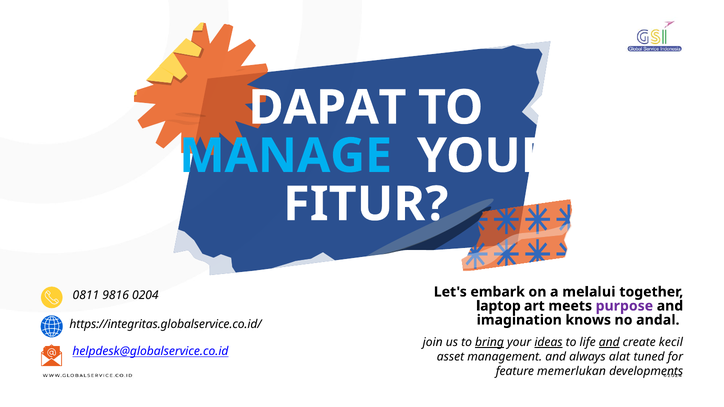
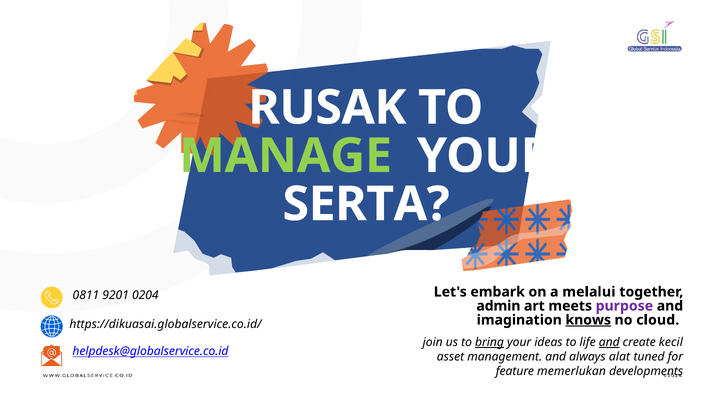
DAPAT: DAPAT -> RUSAK (327, 108)
MANAGE colour: light blue -> light green (286, 156)
FITUR: FITUR -> SERTA (366, 204)
9816: 9816 -> 9201 (116, 295)
laptop: laptop -> admin (498, 306)
knows underline: none -> present (588, 320)
andal: andal -> cloud (658, 320)
https://integritas.globalservice.co.id/: https://integritas.globalservice.co.id/ -> https://dikuasai.globalservice.co.id/ (165, 324)
ideas underline: present -> none (548, 343)
